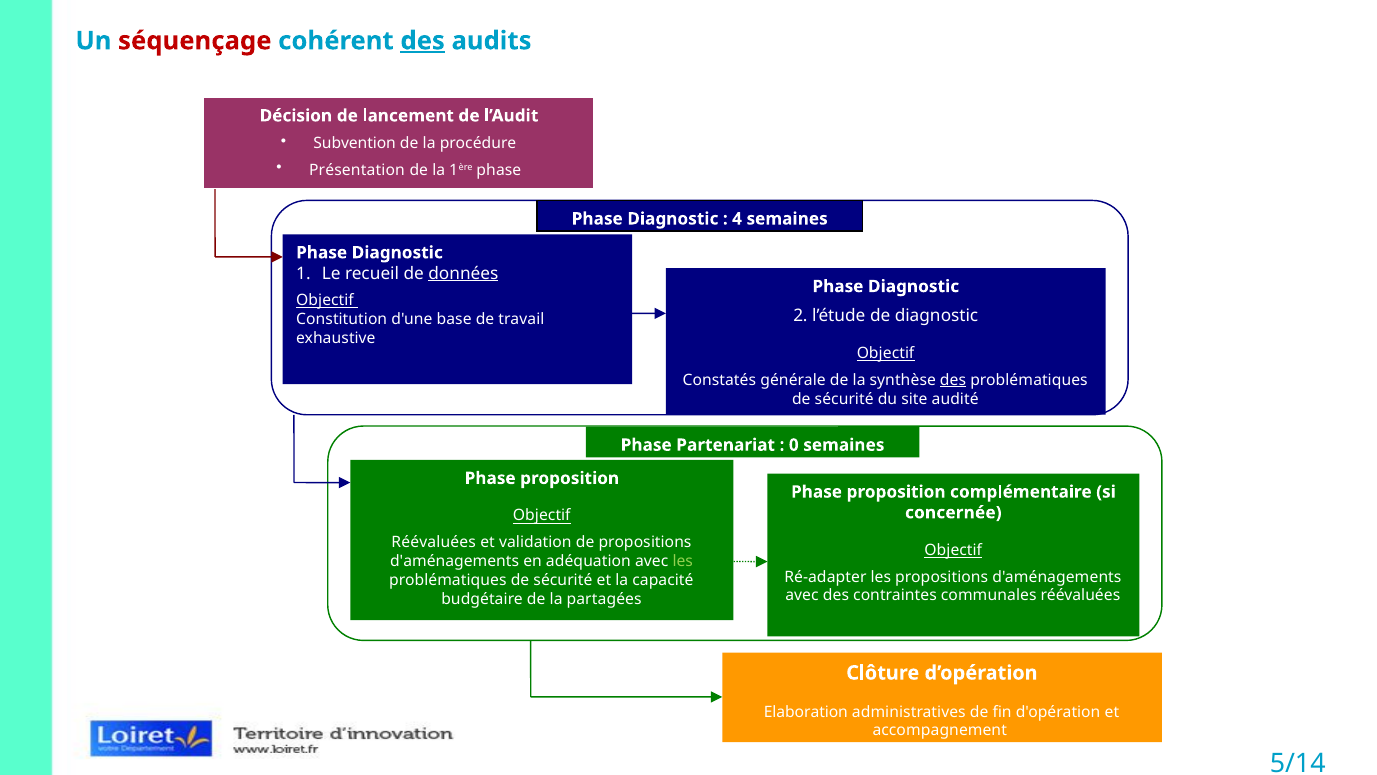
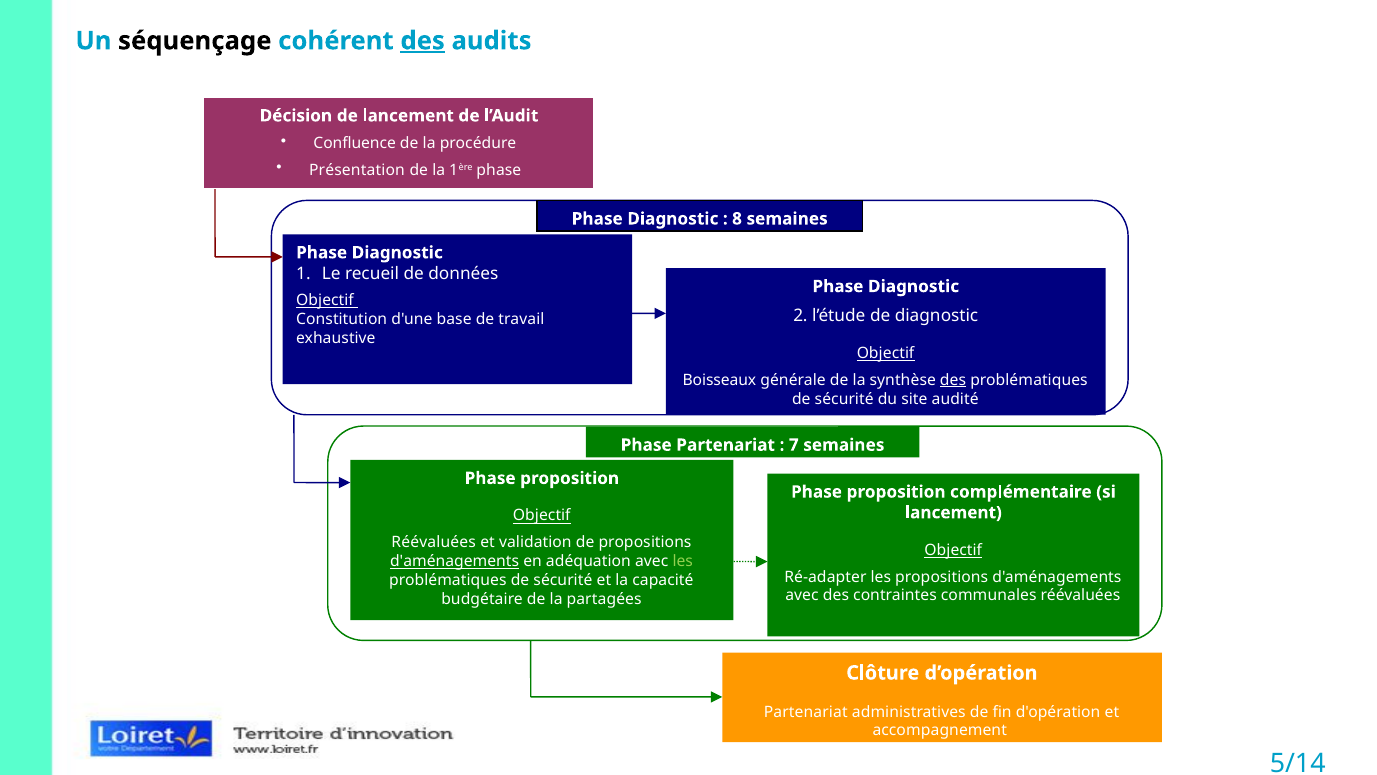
séquençage colour: red -> black (195, 41)
Subvention: Subvention -> Confluence (355, 143)
4: 4 -> 8 (737, 219)
données underline: present -> none (463, 273)
Constatés: Constatés -> Boisseaux (719, 380)
0: 0 -> 7 (794, 445)
concernée: concernée -> lancement (953, 512)
d'aménagements underline: none -> present (455, 561)
Elaboration: Elaboration -> Partenariat (806, 711)
